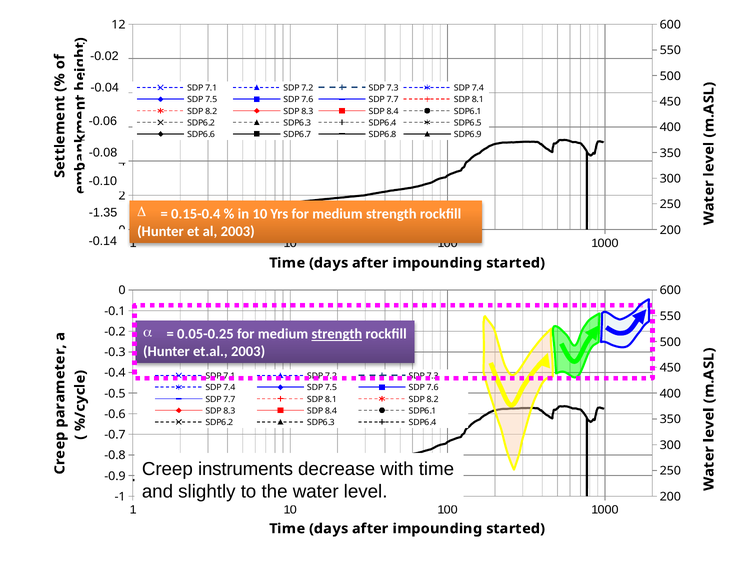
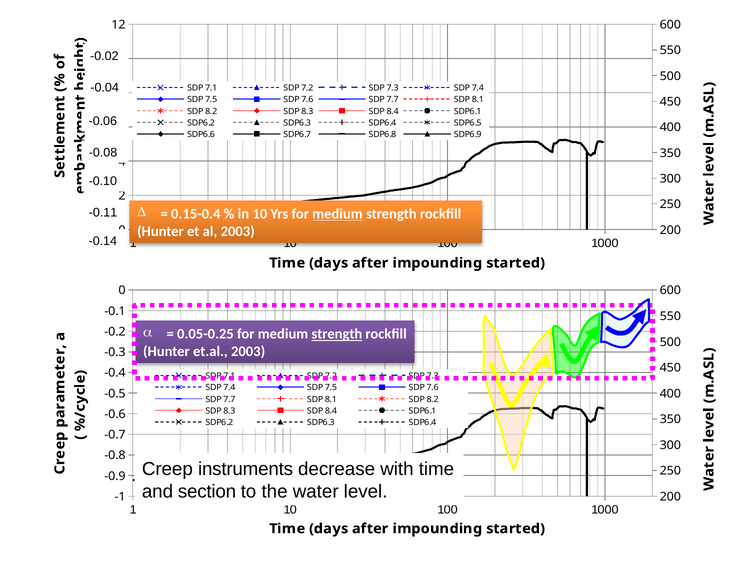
medium underline: none -> present (337, 214)
-1.35: -1.35 -> -0.11 (103, 212)
slightly: slightly -> section (207, 491)
